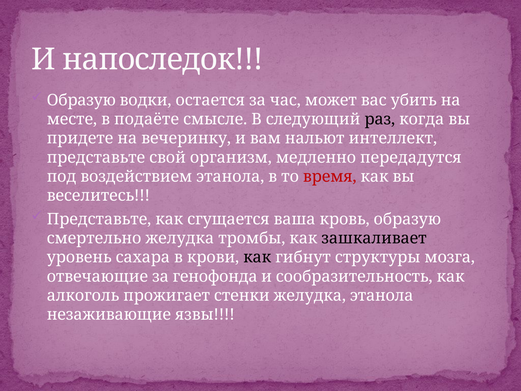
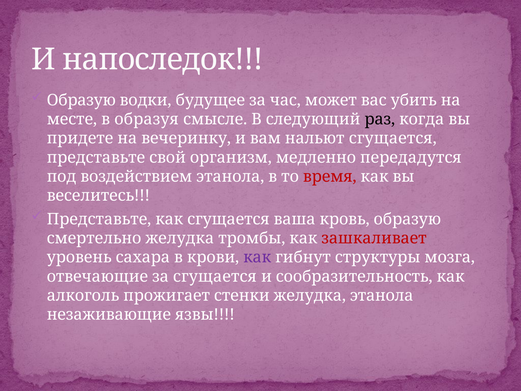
остается: остается -> будущее (210, 100)
подаёте: подаёте -> образуя (147, 119)
нальют интеллект: интеллект -> сгущается (393, 138)
зашкаливает colour: black -> red (374, 238)
как colour: black -> purple (257, 257)
за генофонда: генофонда -> сгущается (215, 276)
